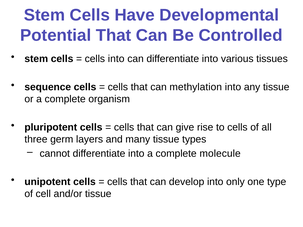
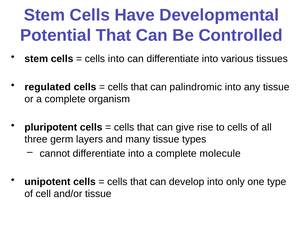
sequence: sequence -> regulated (48, 87)
methylation: methylation -> palindromic (196, 87)
